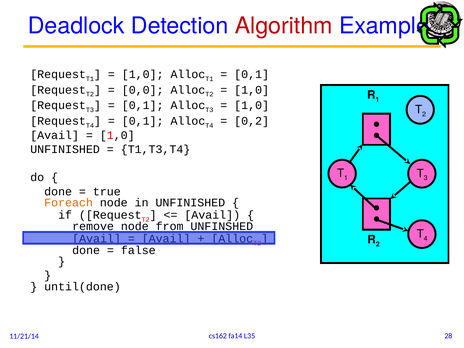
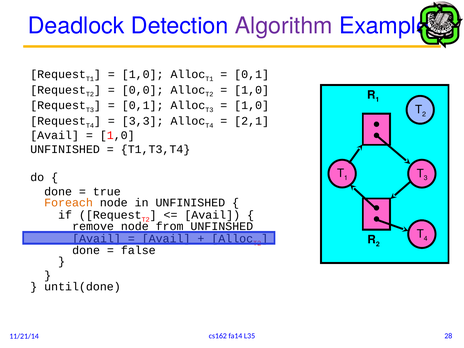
Algorithm colour: red -> purple (284, 26)
0,1: 0,1 -> 3,3 (143, 121)
0,2: 0,2 -> 2,1 (252, 121)
